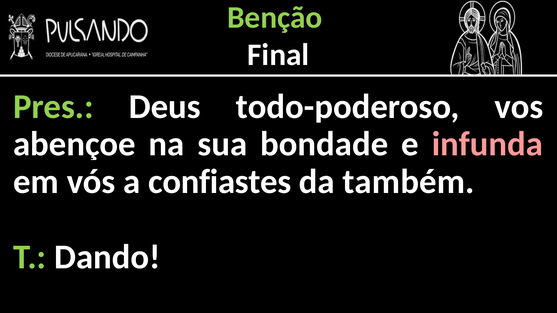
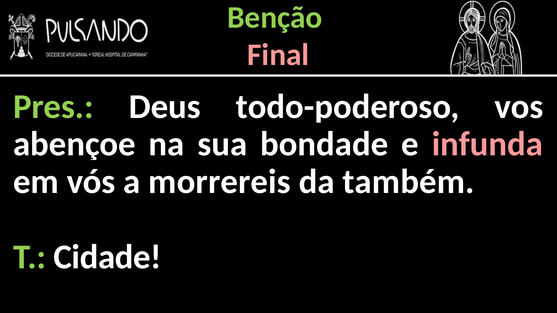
Final colour: white -> pink (278, 55)
confiastes: confiastes -> morrereis (220, 182)
Dando: Dando -> Cidade (108, 257)
